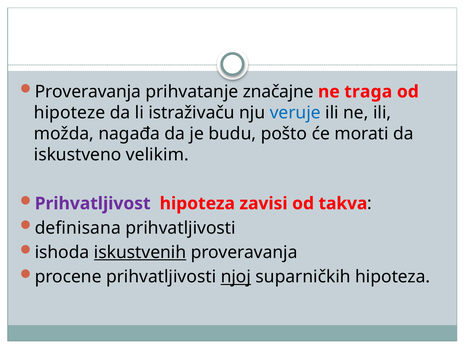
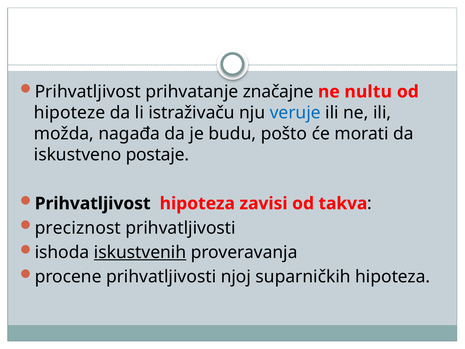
Proveravanja: Proveravanja -> Prihvatljivost (88, 92)
traga: traga -> nultu (368, 92)
velikim: velikim -> postaje (157, 154)
Prihvatljivost colour: purple -> black (93, 203)
definisana: definisana -> preciznost (78, 228)
njoj underline: present -> none (236, 277)
